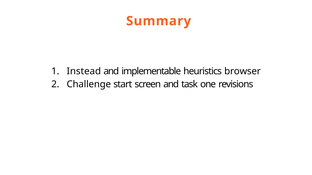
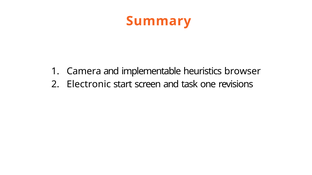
Instead: Instead -> Camera (84, 71)
Challenge: Challenge -> Electronic (89, 84)
